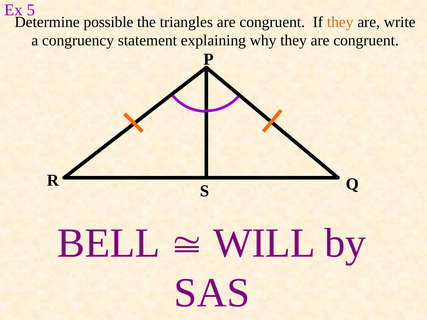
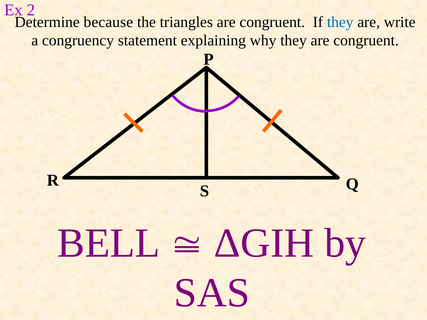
5: 5 -> 2 (31, 10)
possible: possible -> because (108, 22)
they colour: orange -> blue (340, 22)
WILL: WILL -> ΔGIH (264, 243)
